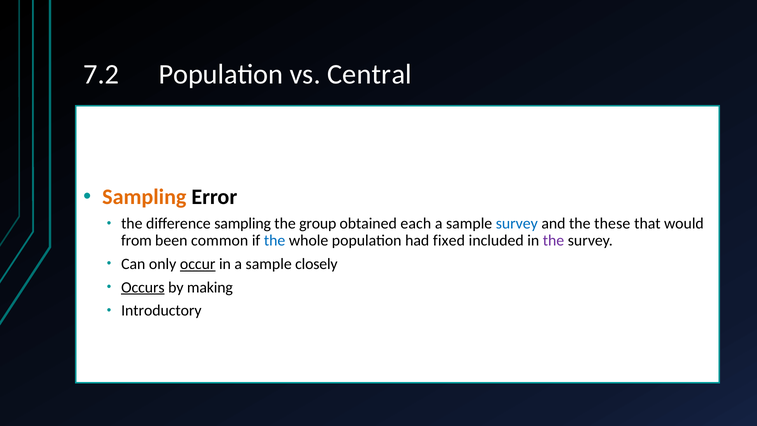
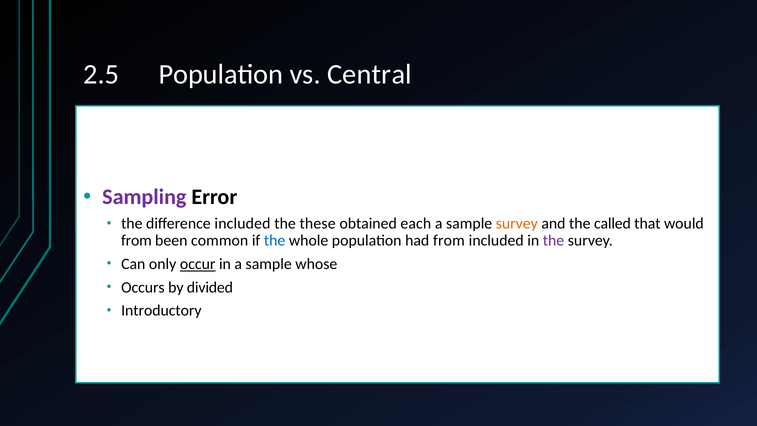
7.2: 7.2 -> 2.5 (101, 74)
Sampling colour: orange -> purple (144, 197)
difference sampling: sampling -> included (242, 224)
group: group -> these (318, 224)
survey colour: blue -> orange (517, 224)
these: these -> called (612, 224)
had fixed: fixed -> from (449, 241)
closely: closely -> whose (316, 264)
Occurs underline: present -> none (143, 287)
making: making -> divided (210, 287)
